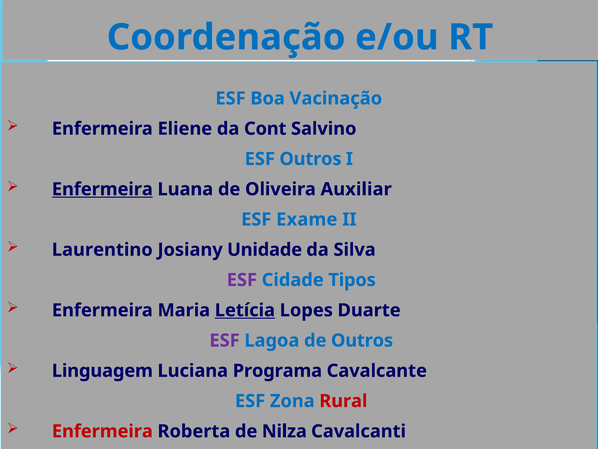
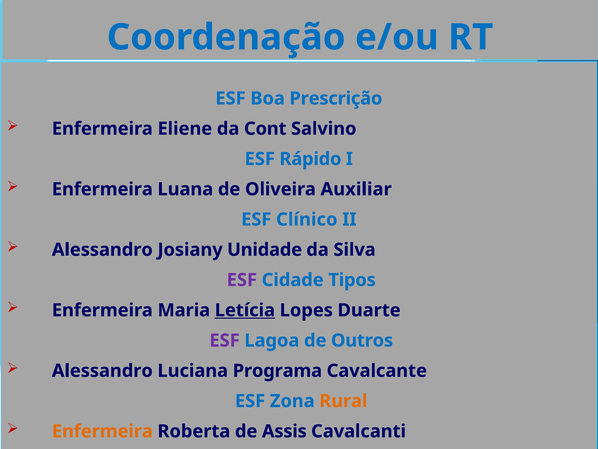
Vacinação: Vacinação -> Prescrição (336, 98)
ESF Outros: Outros -> Rápido (310, 159)
Enfermeira underline: present -> none (102, 189)
Exame: Exame -> Clínico (307, 219)
Laurentino: Laurentino -> Alessandro (102, 249)
Linguagem: Linguagem -> Alessandro (102, 370)
Rural colour: red -> orange (343, 401)
Enfermeira colour: red -> orange (102, 431)
Nilza: Nilza -> Assis (284, 431)
